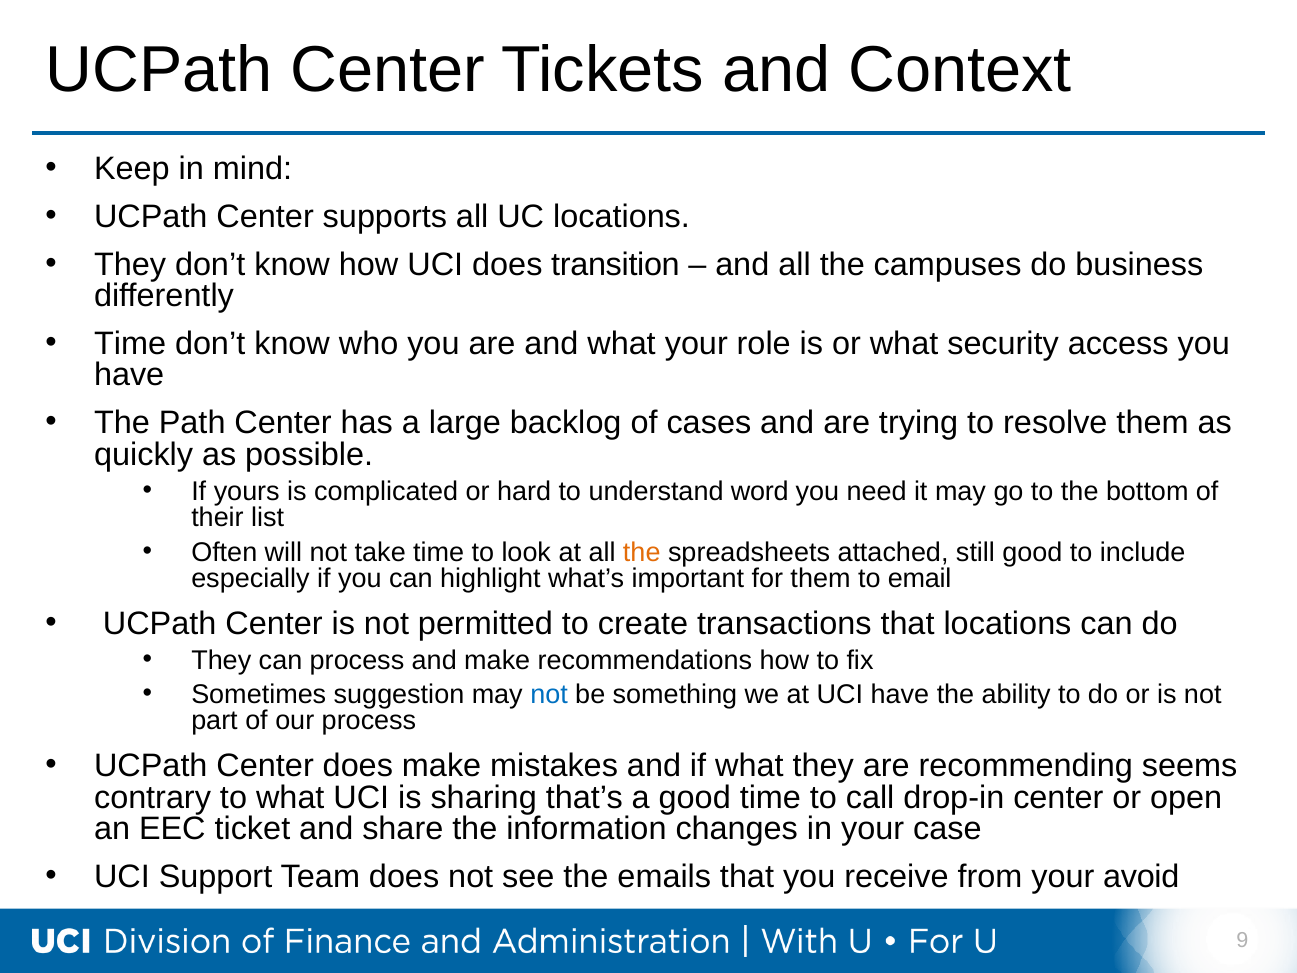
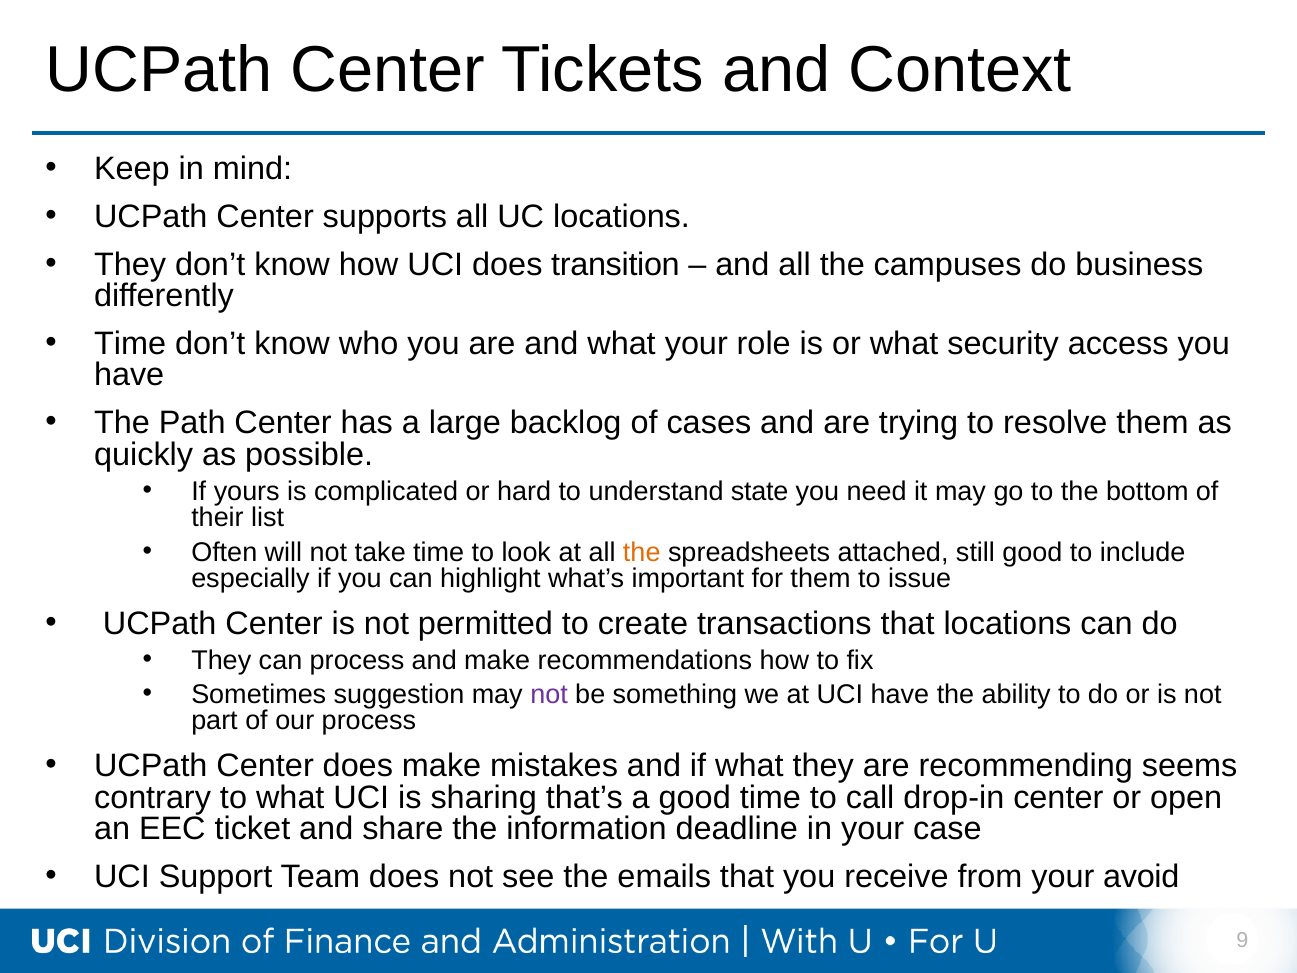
word: word -> state (760, 491)
email: email -> issue (920, 578)
not colour: blue -> purple (549, 695)
changes: changes -> deadline (737, 829)
